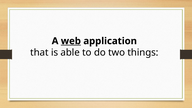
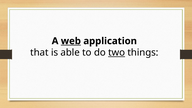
two underline: none -> present (117, 53)
